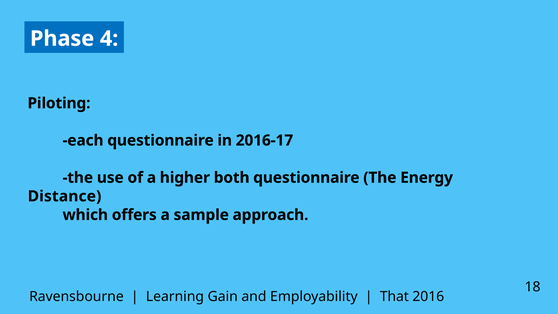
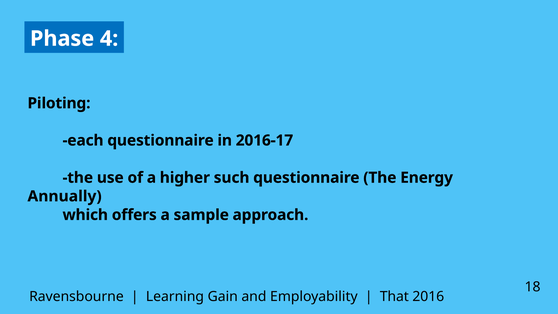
both: both -> such (232, 178)
Distance: Distance -> Annually (65, 196)
